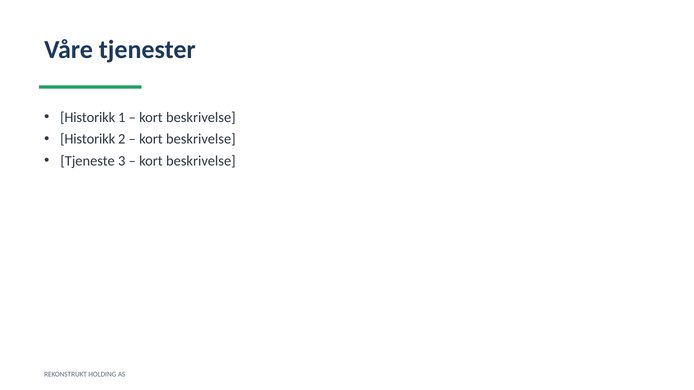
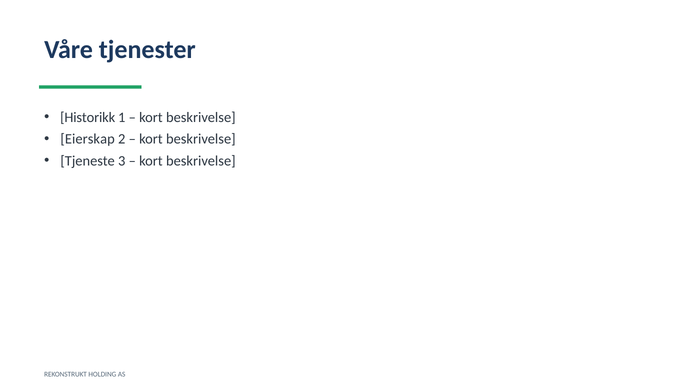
Historikk: Historikk -> Eierskap (88, 139)
